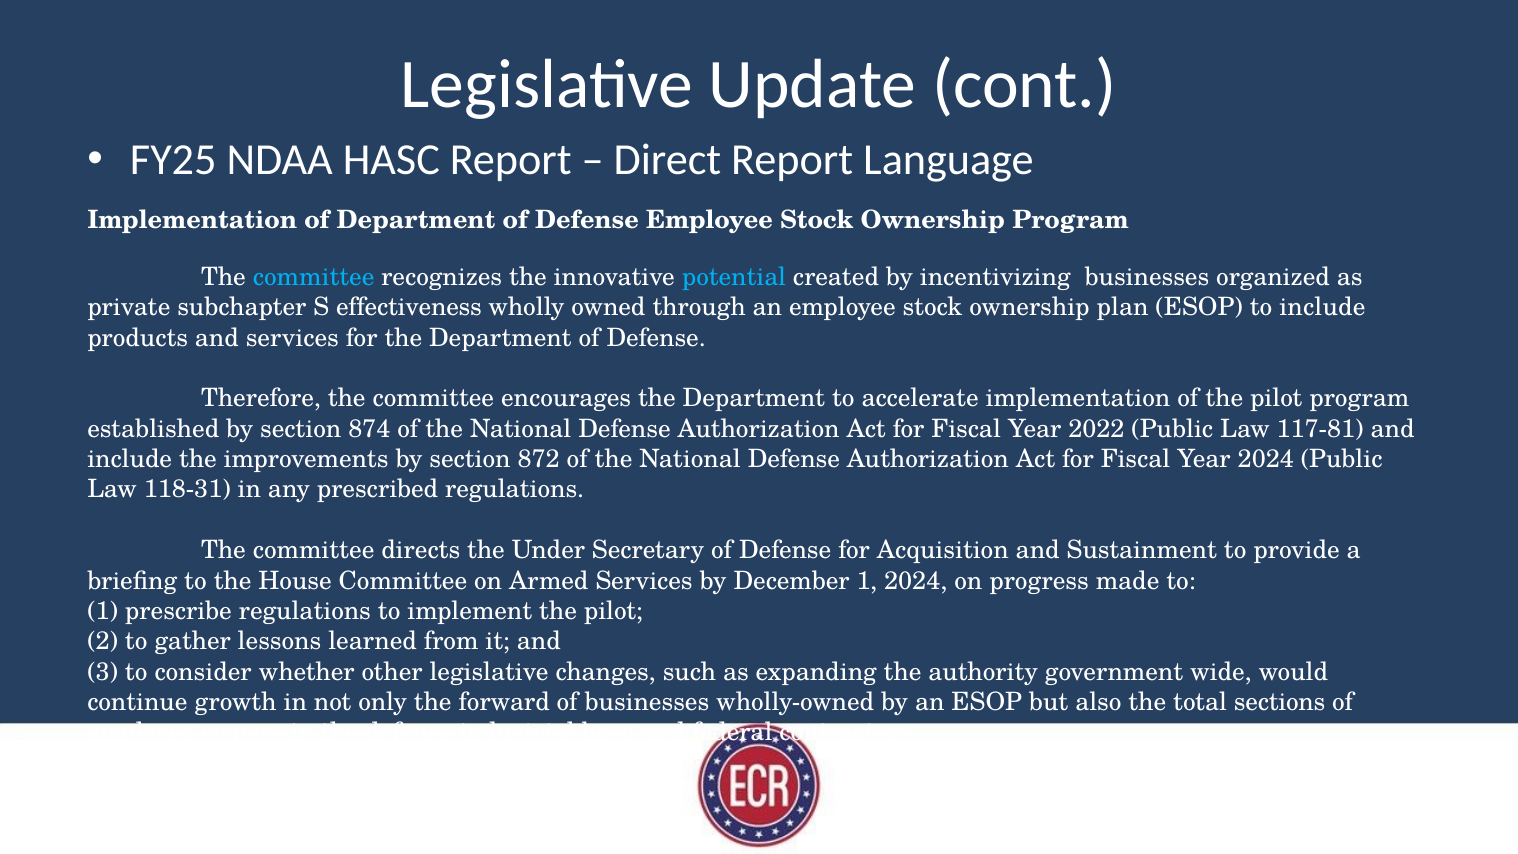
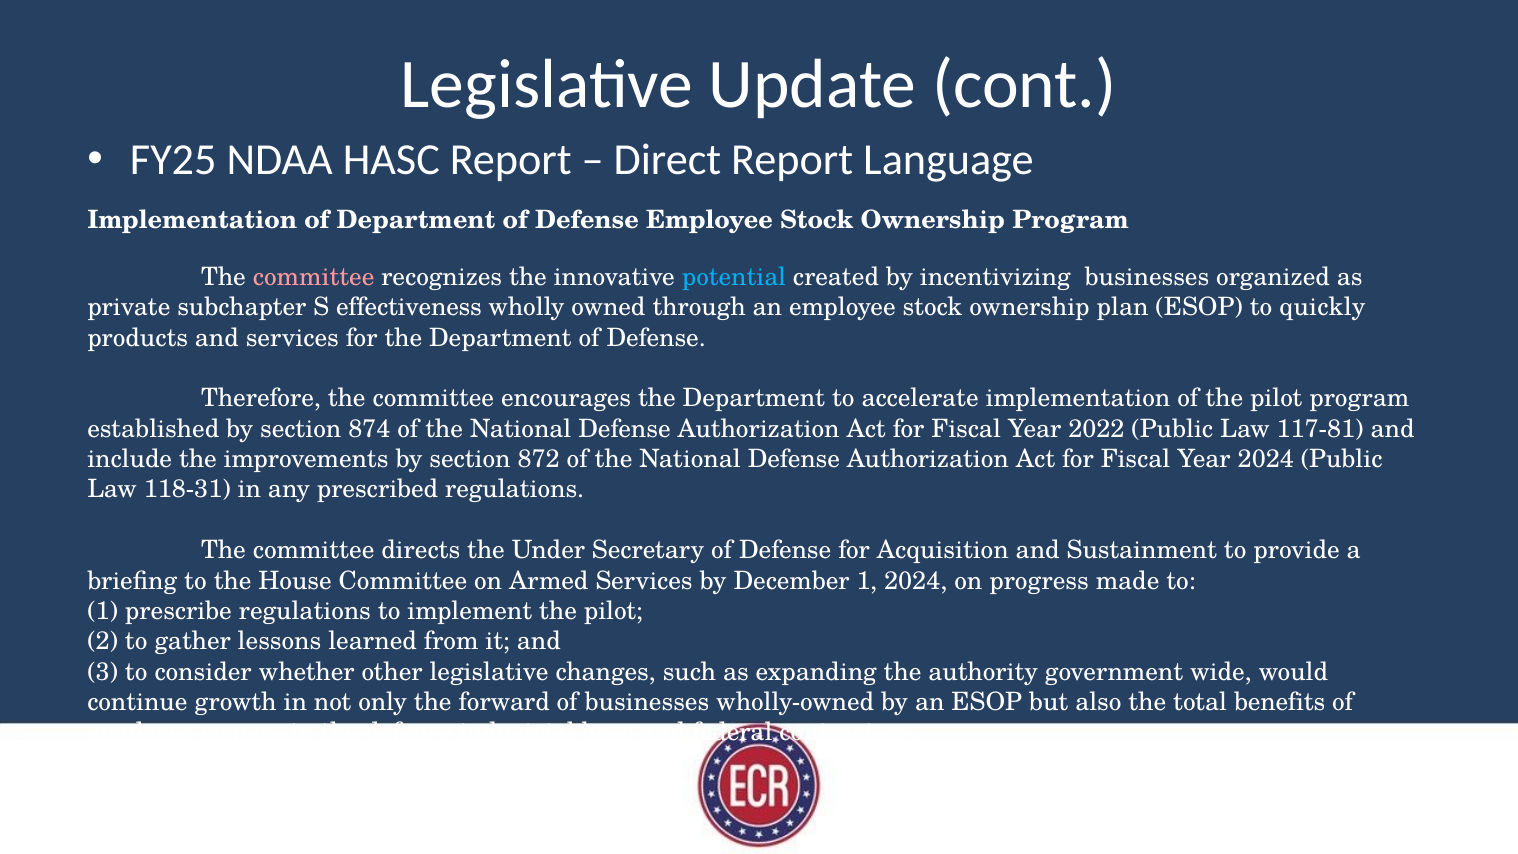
committee colour: light blue -> pink (314, 277)
to include: include -> quickly (1322, 307)
sections: sections -> benefits (1280, 702)
